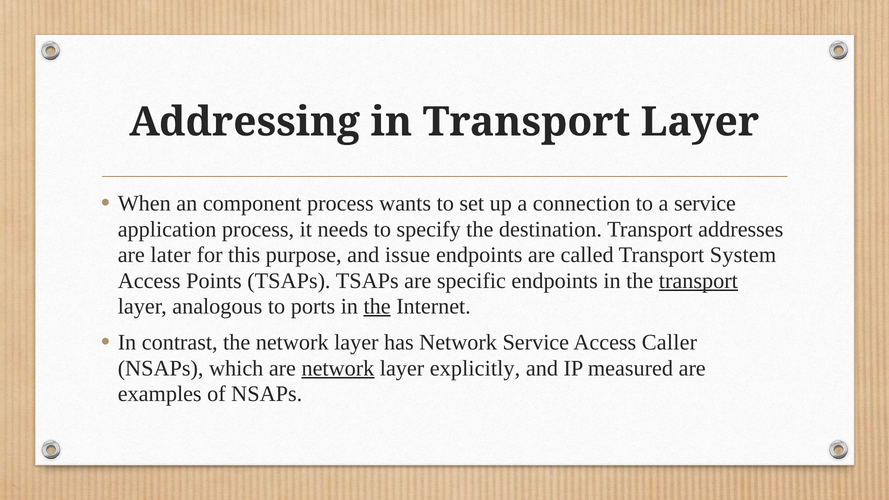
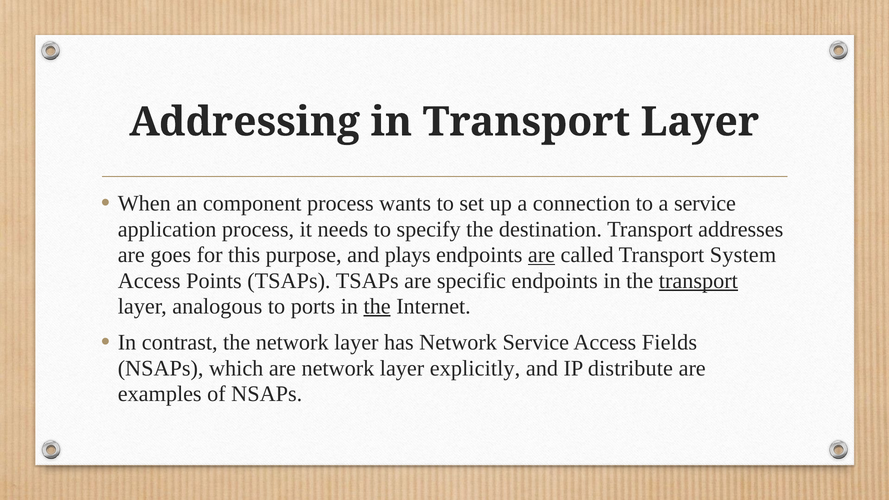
later: later -> goes (171, 255)
issue: issue -> plays (408, 255)
are underline: none -> present (541, 255)
Caller: Caller -> Fields (669, 343)
network underline: present -> none (338, 368)
measured: measured -> distribute (630, 368)
